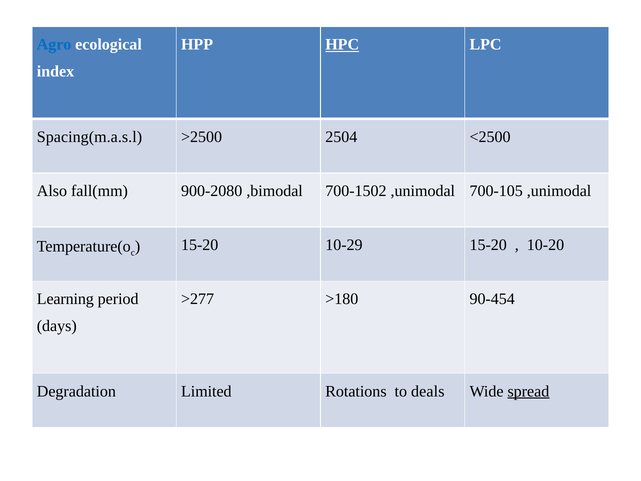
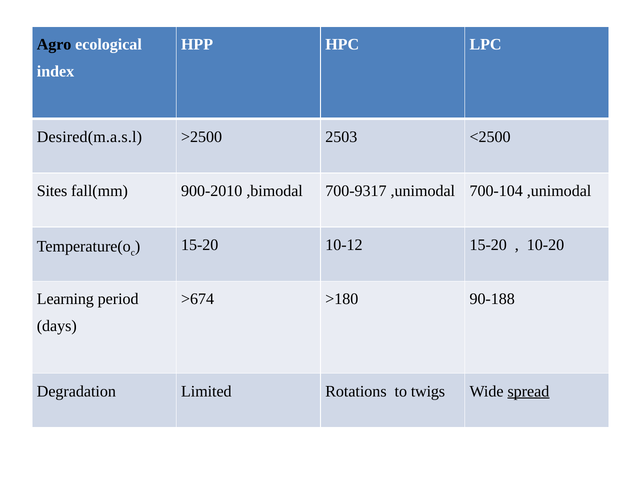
Agro colour: blue -> black (54, 45)
HPC underline: present -> none (342, 45)
Spacing(m.a.s.l: Spacing(m.a.s.l -> Desired(m.a.s.l (89, 137)
2504: 2504 -> 2503 (341, 137)
Also: Also -> Sites (52, 191)
900-2080: 900-2080 -> 900-2010 (212, 191)
700-1502: 700-1502 -> 700-9317 (356, 191)
700-105: 700-105 -> 700-104 (496, 191)
10-29: 10-29 -> 10-12 (344, 245)
>277: >277 -> >674 (198, 299)
90-454: 90-454 -> 90-188 (492, 299)
deals: deals -> twigs (428, 391)
